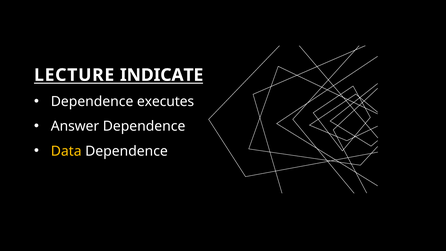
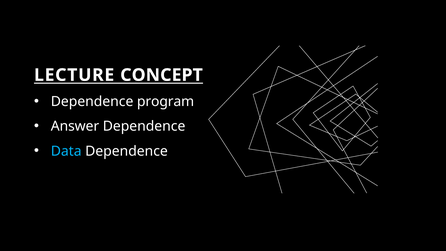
INDICATE: INDICATE -> CONCEPT (162, 75)
executes: executes -> program (166, 102)
Data colour: yellow -> light blue (66, 151)
